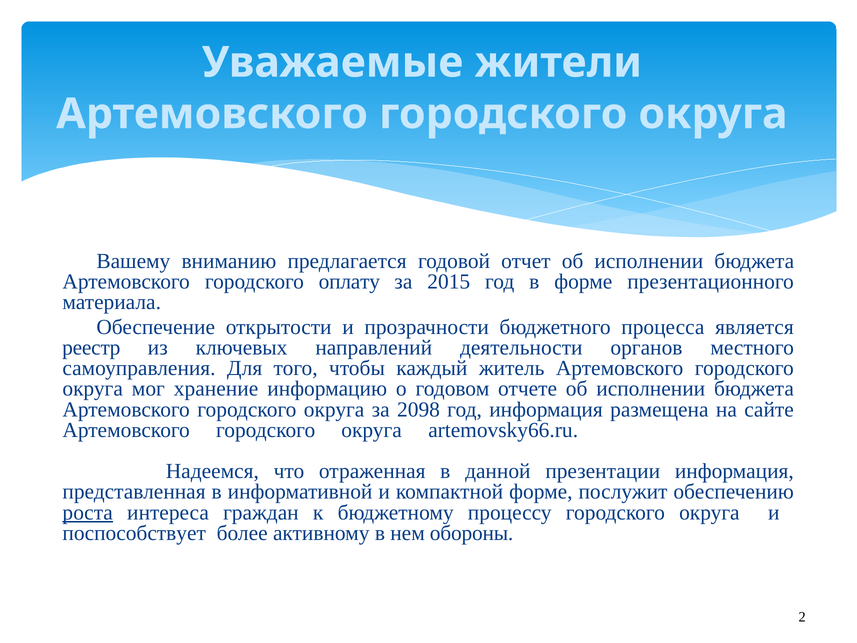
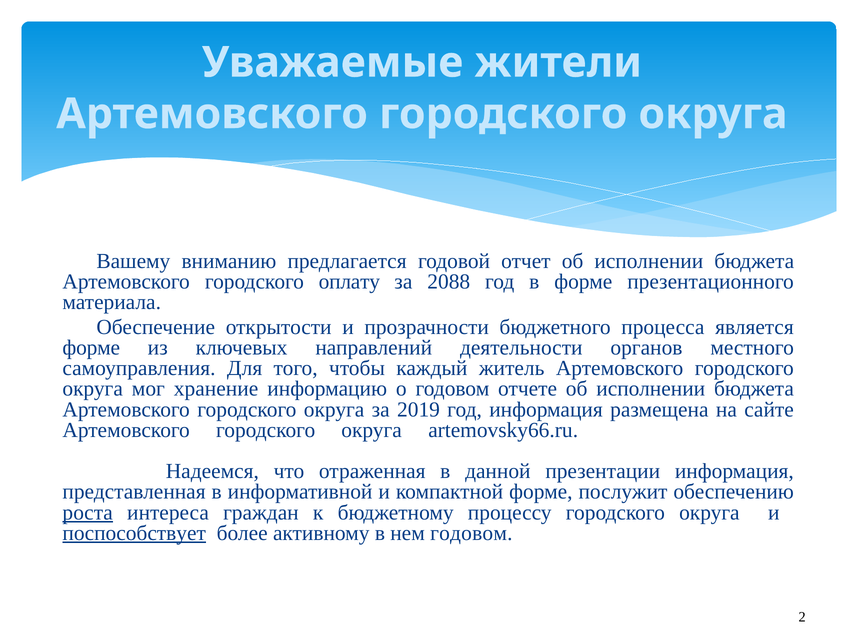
2015: 2015 -> 2088 (449, 282)
реестр: реестр -> форме (91, 348)
2098: 2098 -> 2019 (419, 409)
поспособствует underline: none -> present (134, 533)
нем обороны: обороны -> годовом (471, 533)
